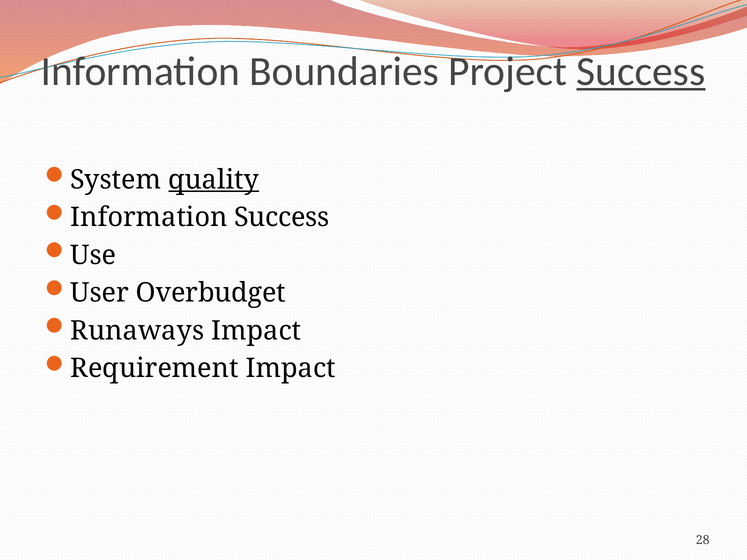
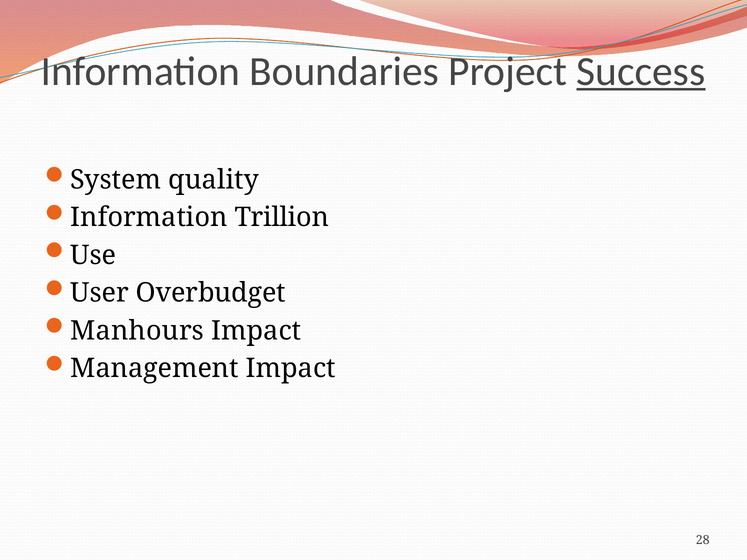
quality underline: present -> none (214, 180)
Information Success: Success -> Trillion (282, 218)
Runaways: Runaways -> Manhours (137, 331)
Requirement: Requirement -> Management (155, 369)
